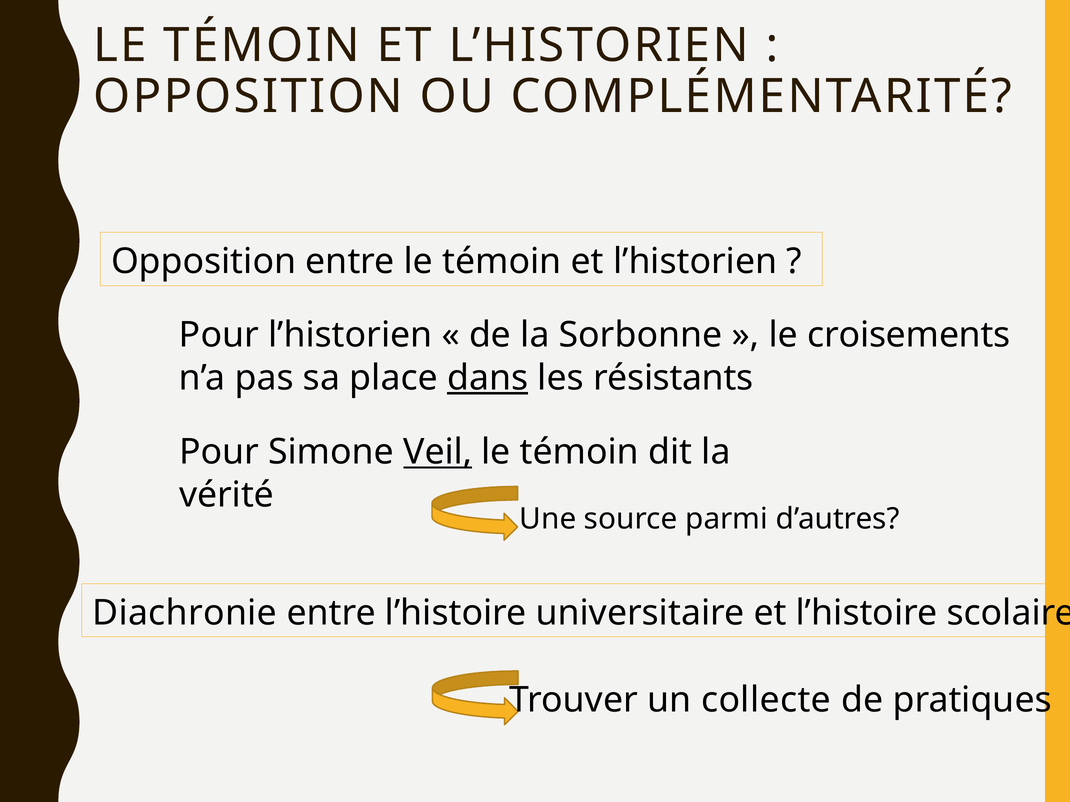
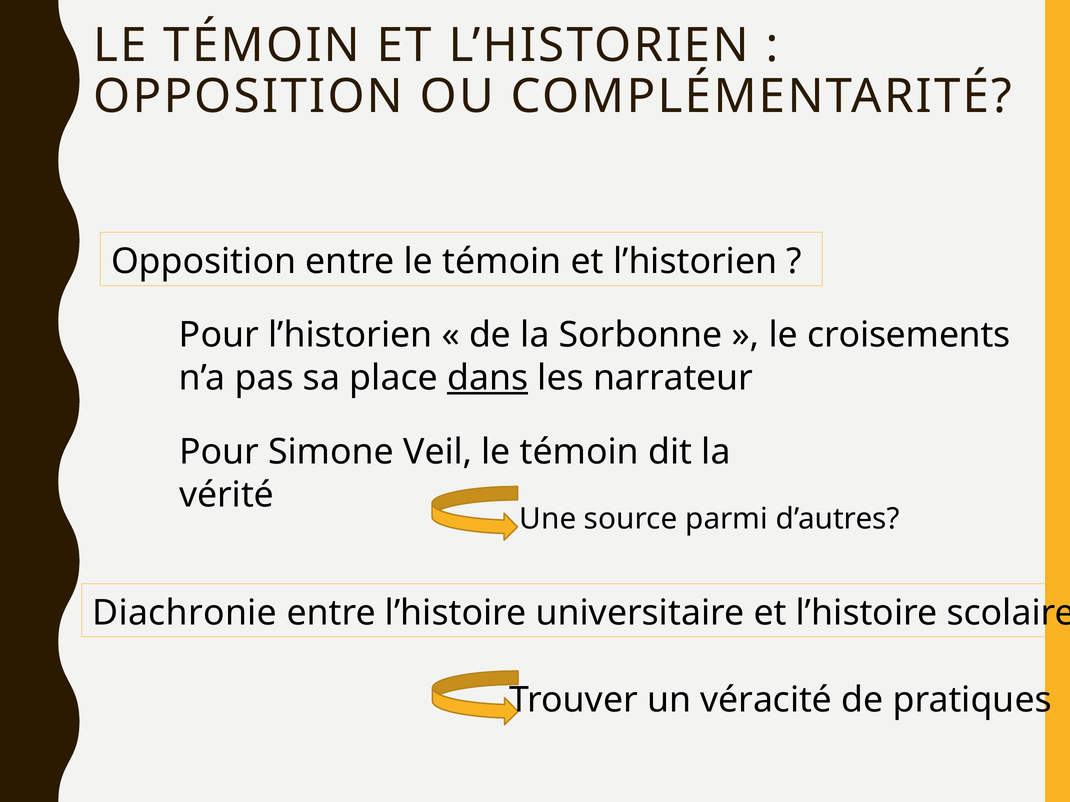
résistants: résistants -> narrateur (673, 378)
Veil underline: present -> none (438, 452)
collecte: collecte -> véracité (766, 701)
